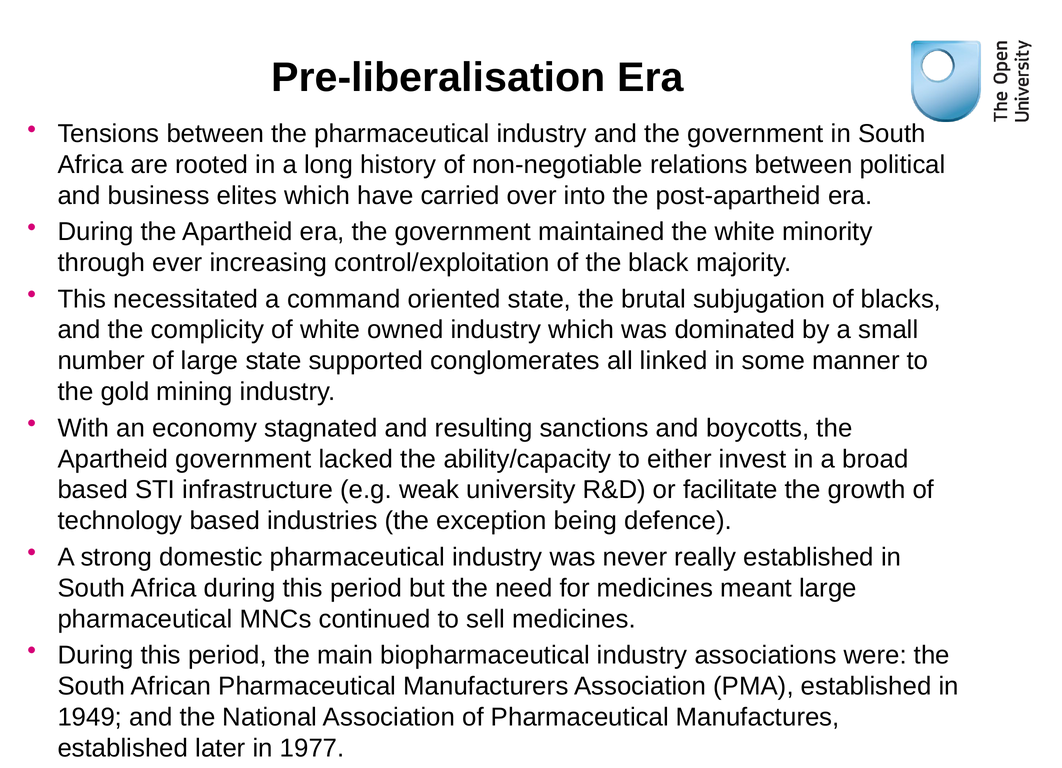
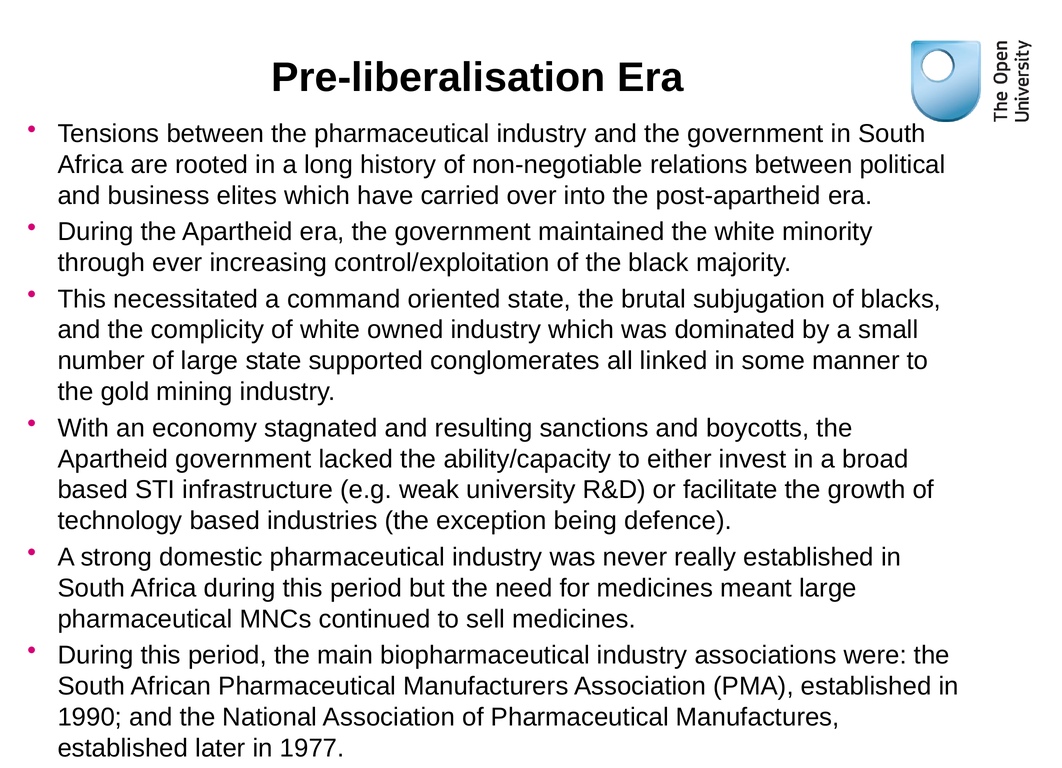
1949: 1949 -> 1990 (90, 717)
